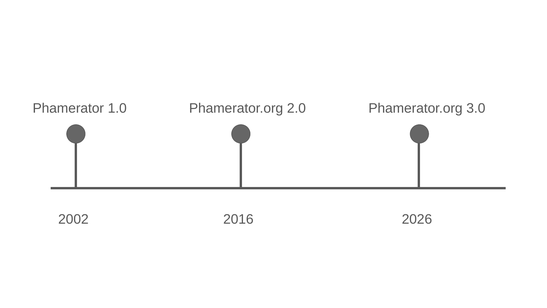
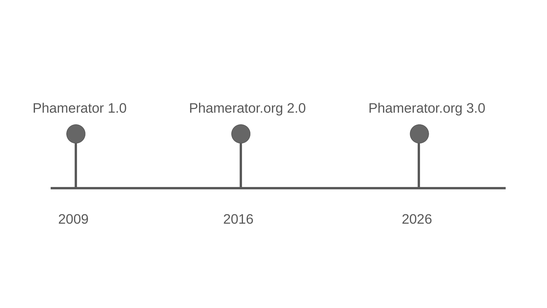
2002: 2002 -> 2009 (73, 219)
